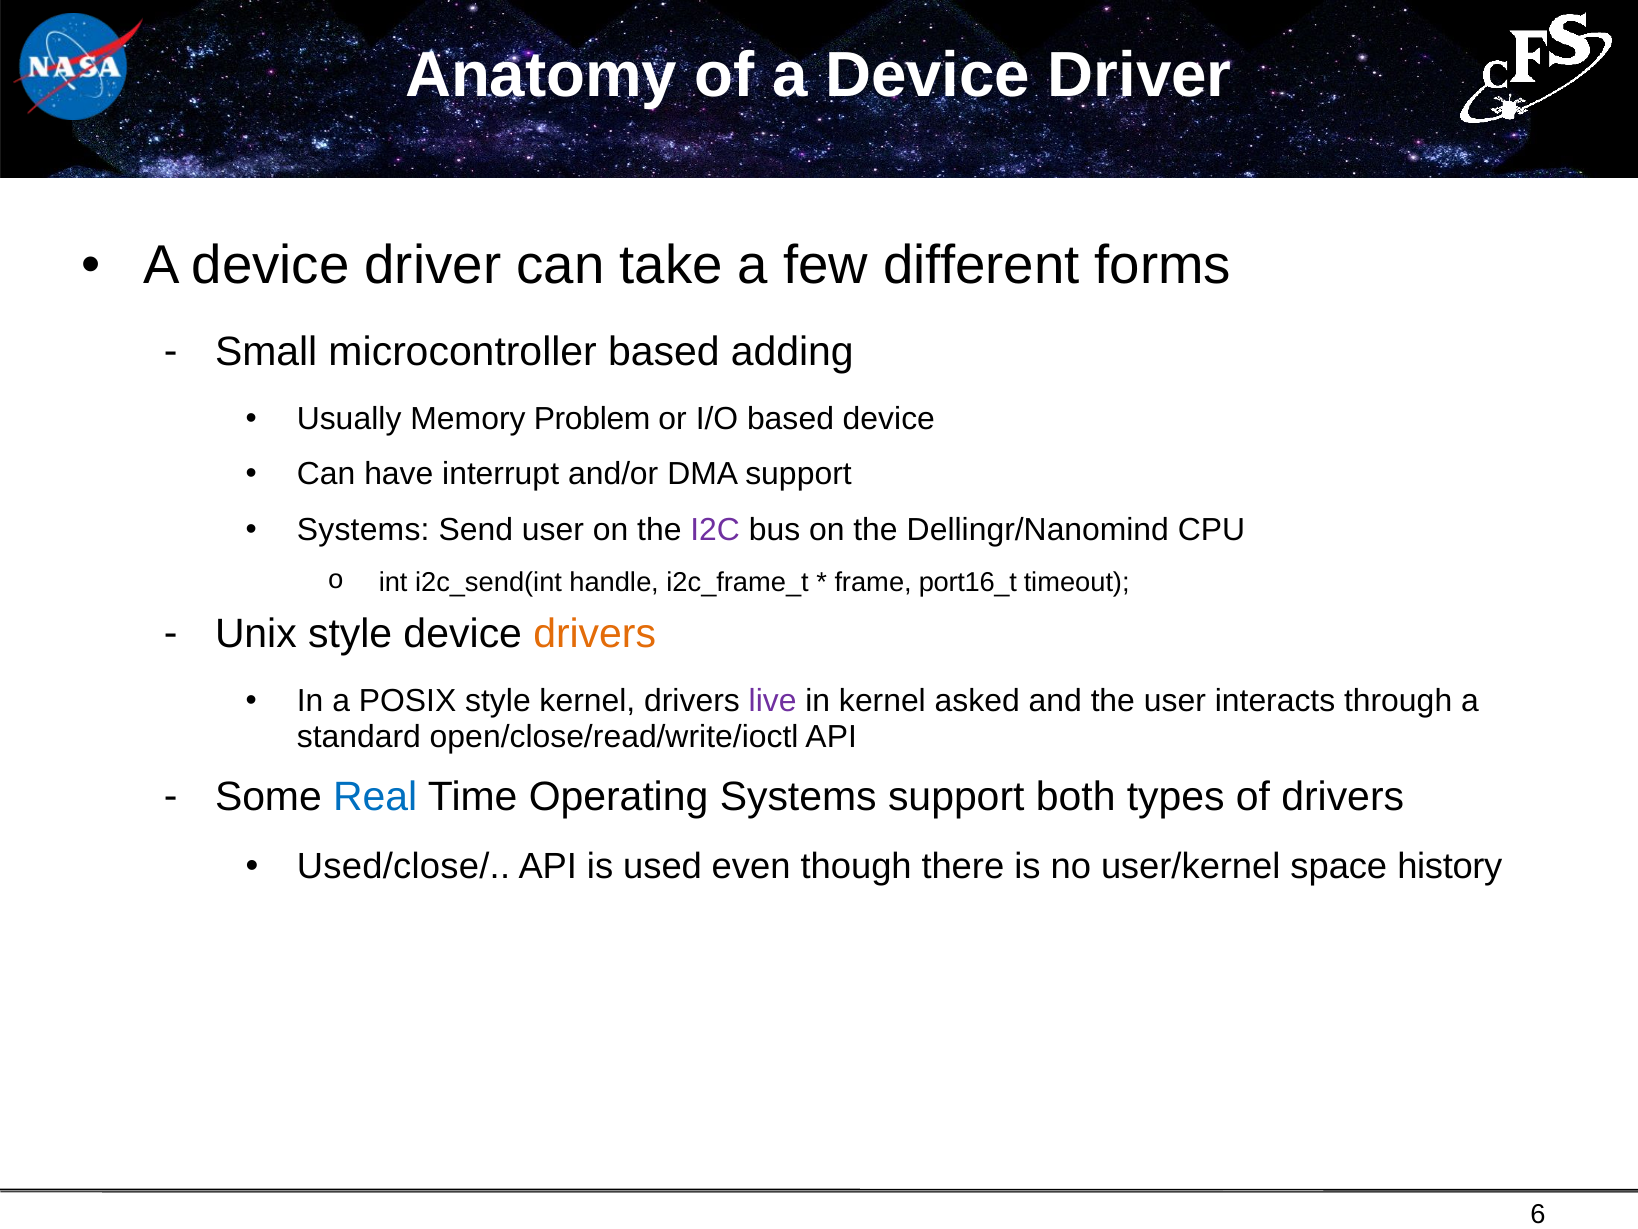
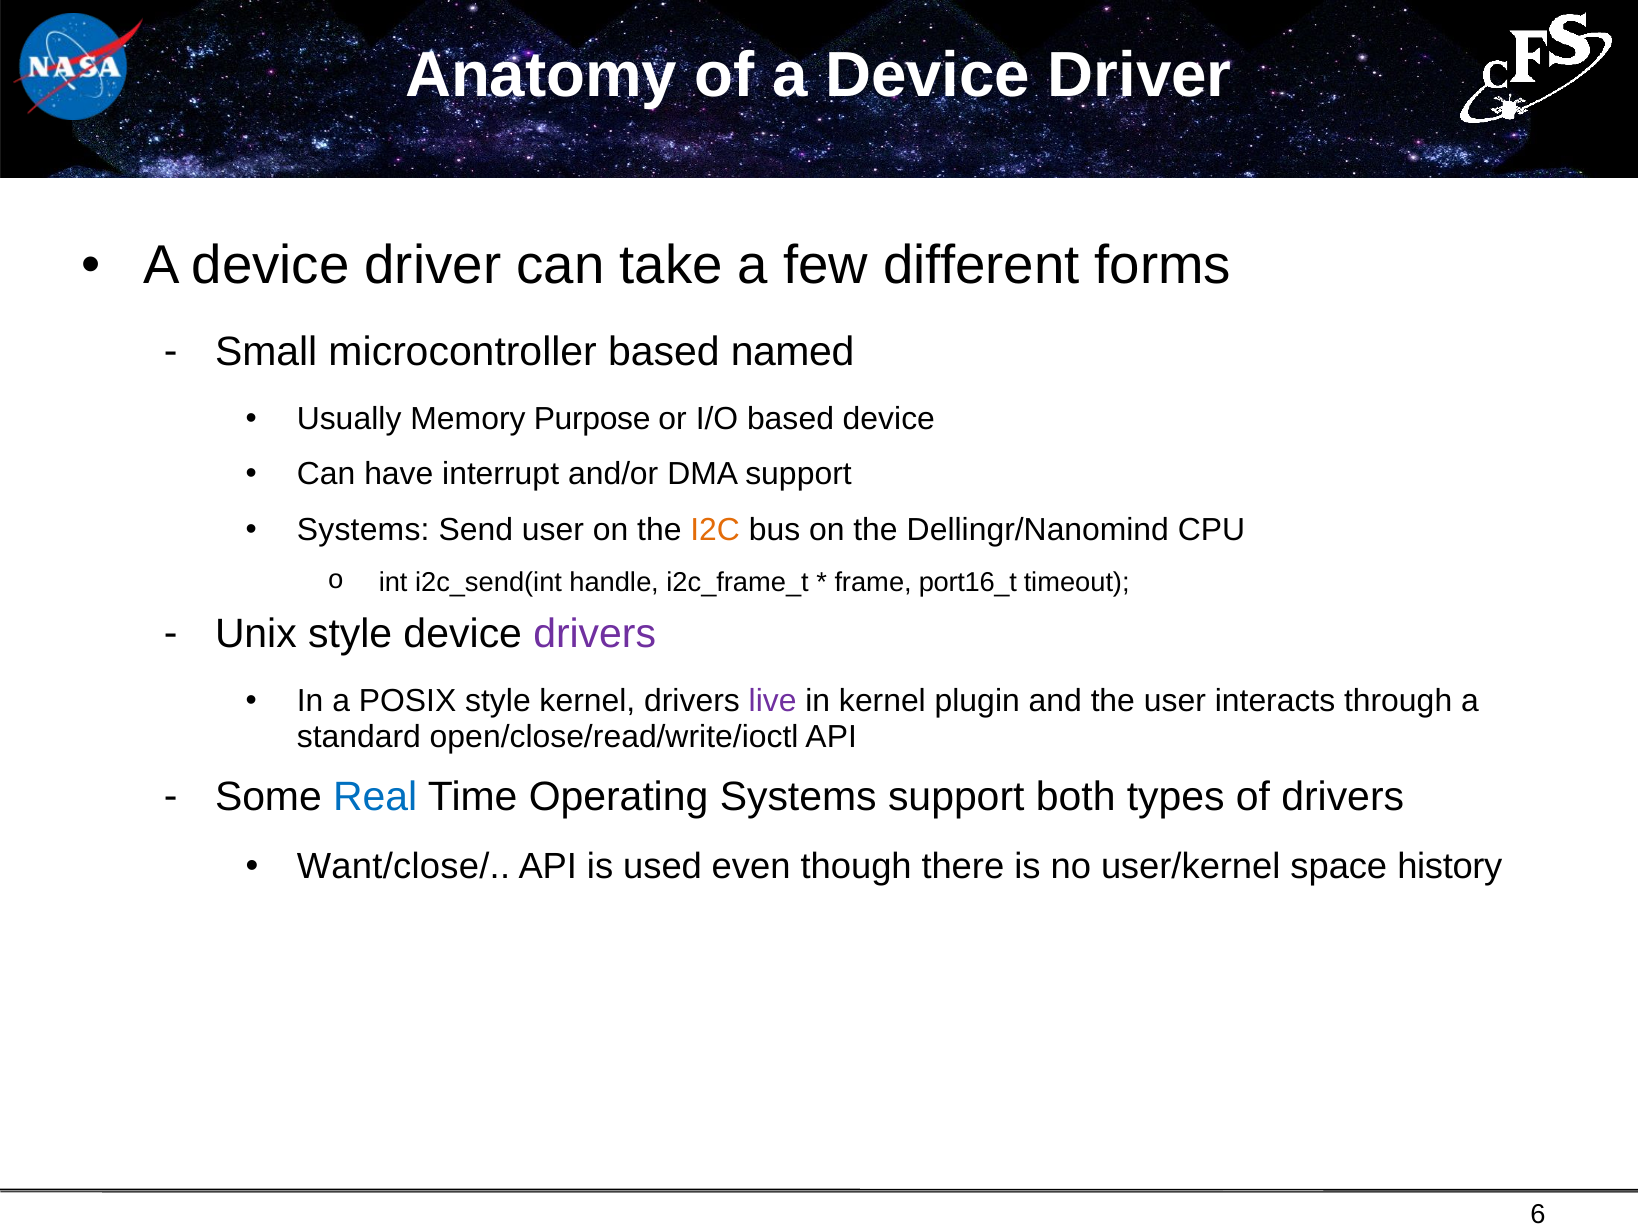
adding: adding -> named (793, 352)
Problem: Problem -> Purpose (592, 419)
I2C colour: purple -> orange (715, 529)
drivers colour: orange -> purple (595, 634)
asked: asked -> plugin (977, 701)
Used/close/: Used/close/ -> Want/close/ (404, 866)
